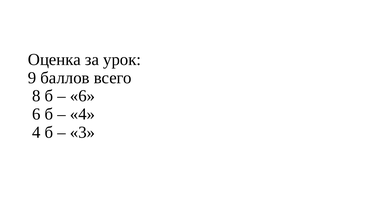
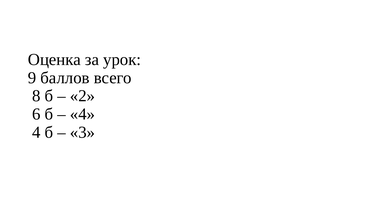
6: 6 -> 2 (82, 96)
